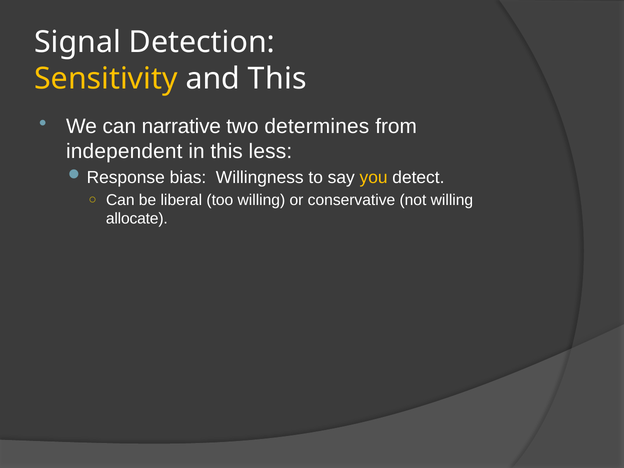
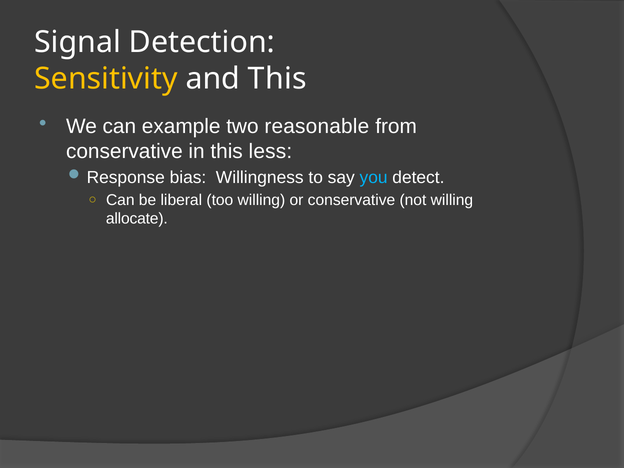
narrative: narrative -> example (181, 126)
determines: determines -> reasonable (317, 126)
independent: independent -> conservative (124, 151)
you colour: yellow -> light blue (374, 177)
